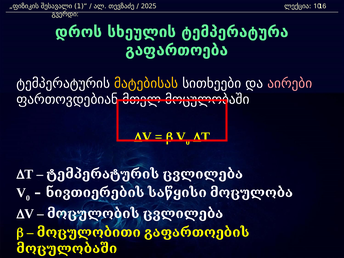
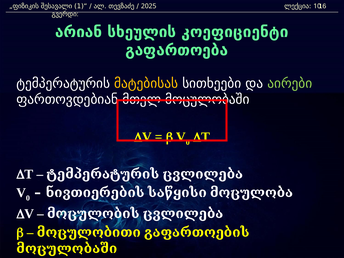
დროს: დროს -> არიან (79, 32)
ტემპერატურა: ტემპერატურა -> კოეფიციენტი (235, 32)
აირები colour: pink -> light green (290, 84)
